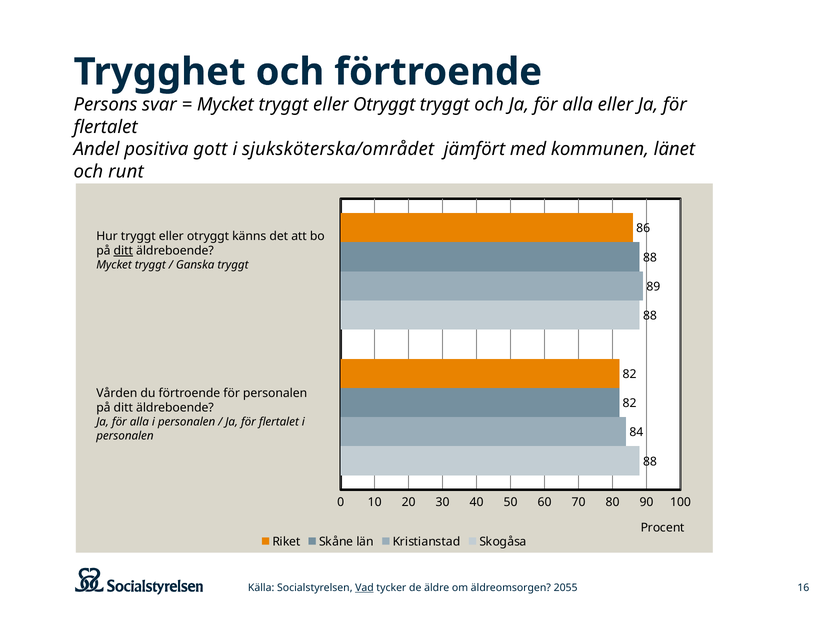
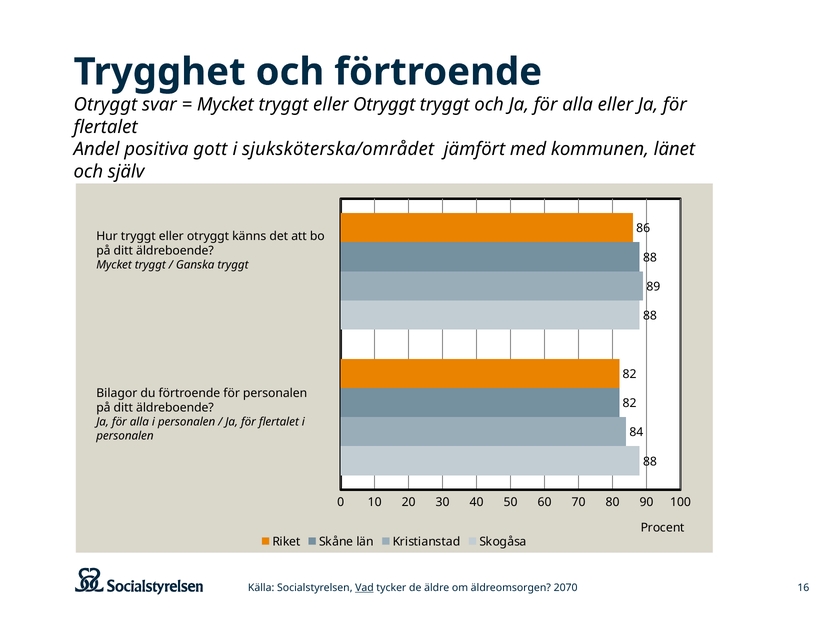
Persons: Persons -> Otryggt (105, 105)
runt: runt -> själv (126, 172)
ditt underline: present -> none (123, 251)
Vården: Vården -> Bilagor (117, 394)
2055: 2055 -> 2070 (566, 588)
